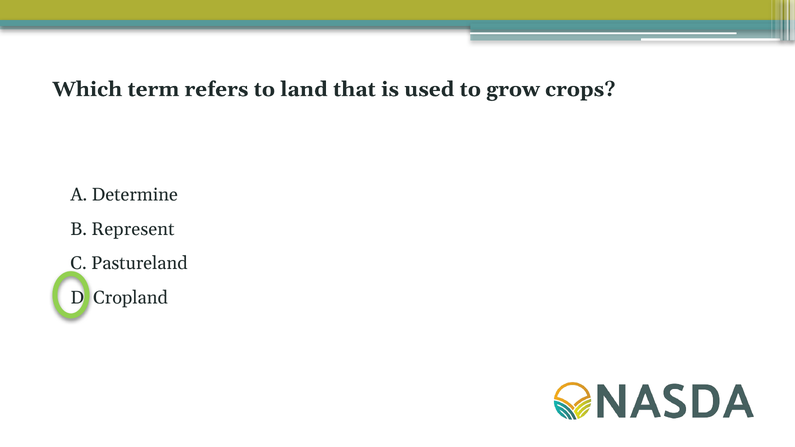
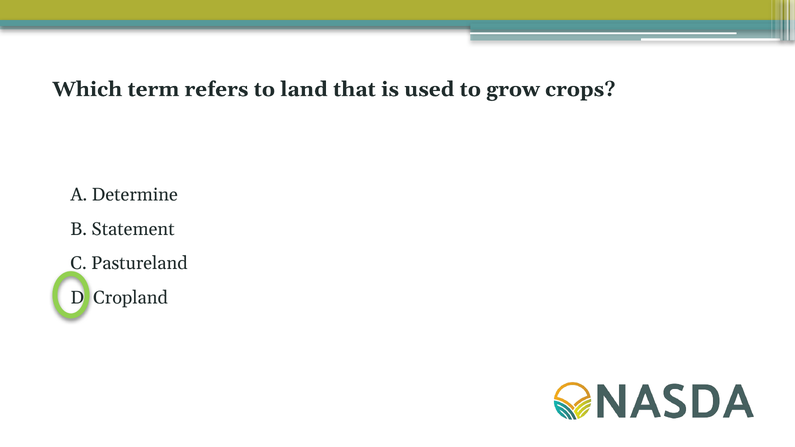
Represent: Represent -> Statement (133, 229)
